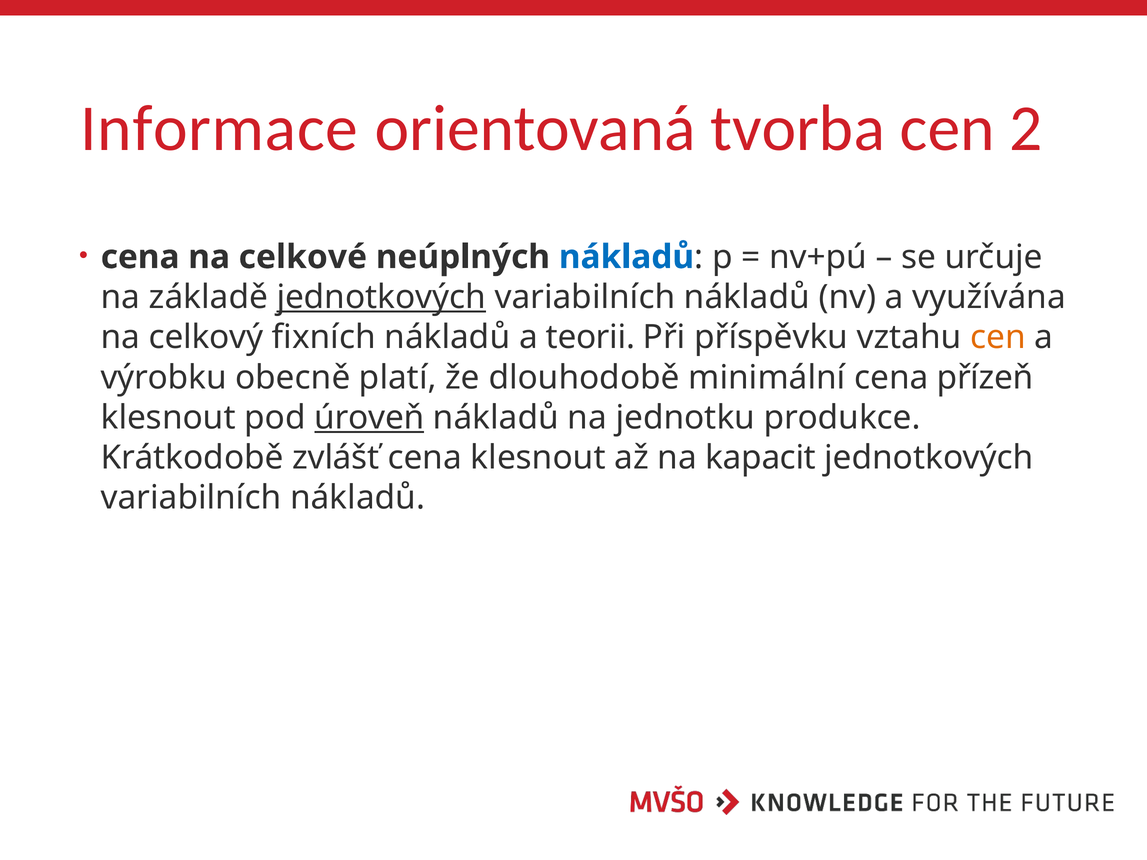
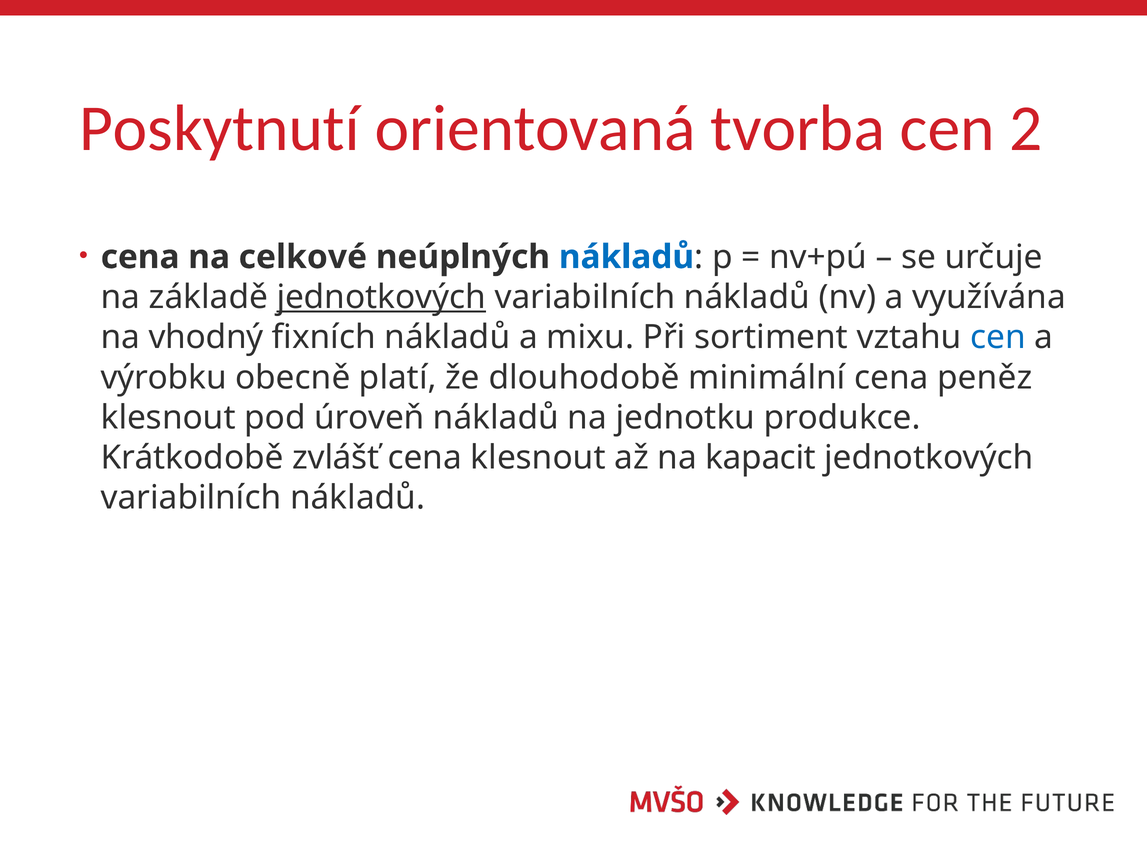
Informace: Informace -> Poskytnutí (220, 129)
celkový: celkový -> vhodný (206, 337)
teorii: teorii -> mixu (590, 337)
příspěvku: příspěvku -> sortiment (771, 337)
cen colour: orange -> blue (998, 337)
přízeň: přízeň -> peněz (985, 378)
úroveň underline: present -> none (369, 418)
